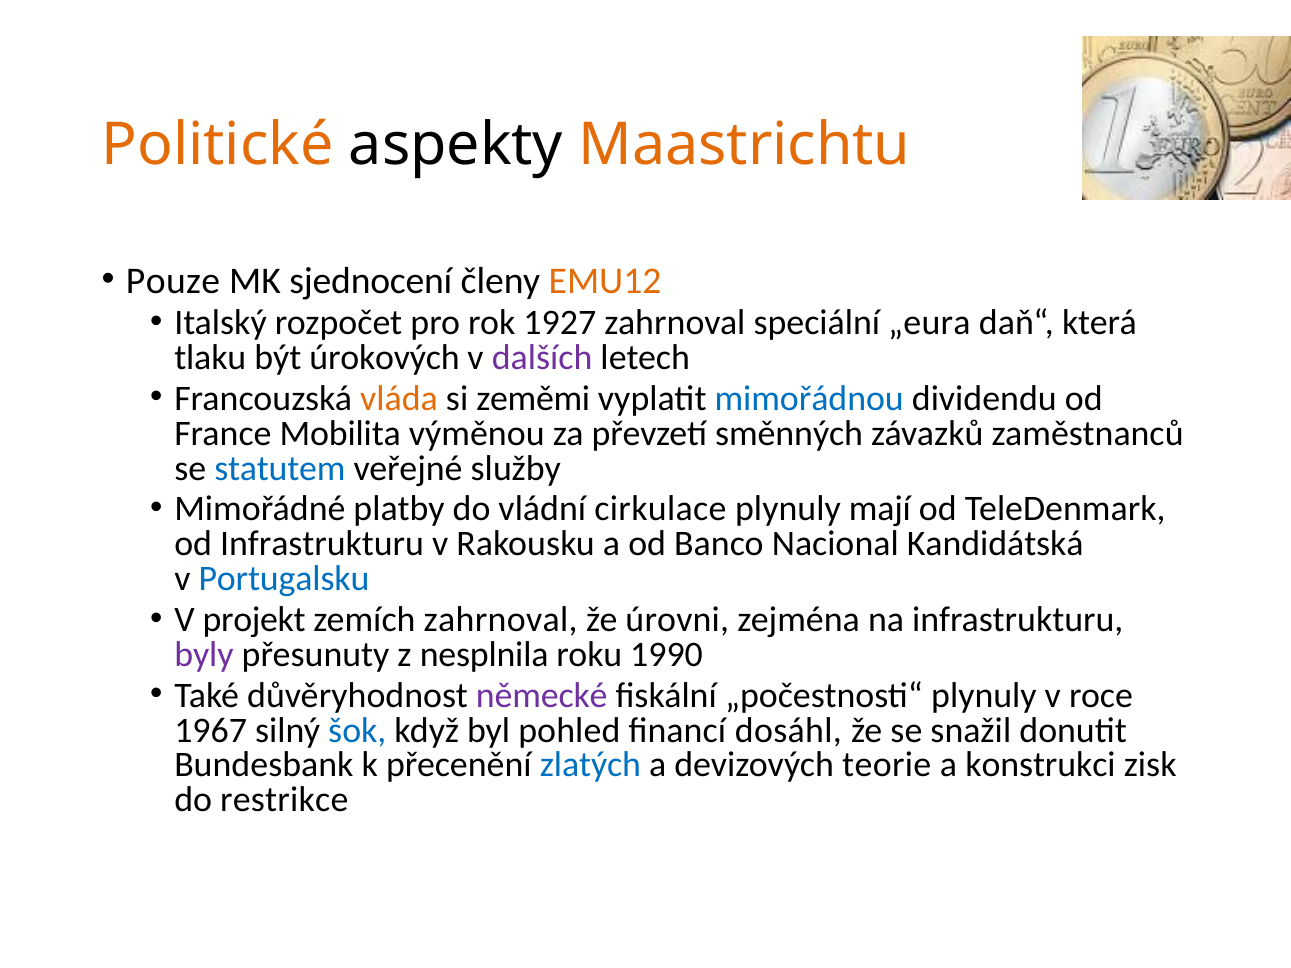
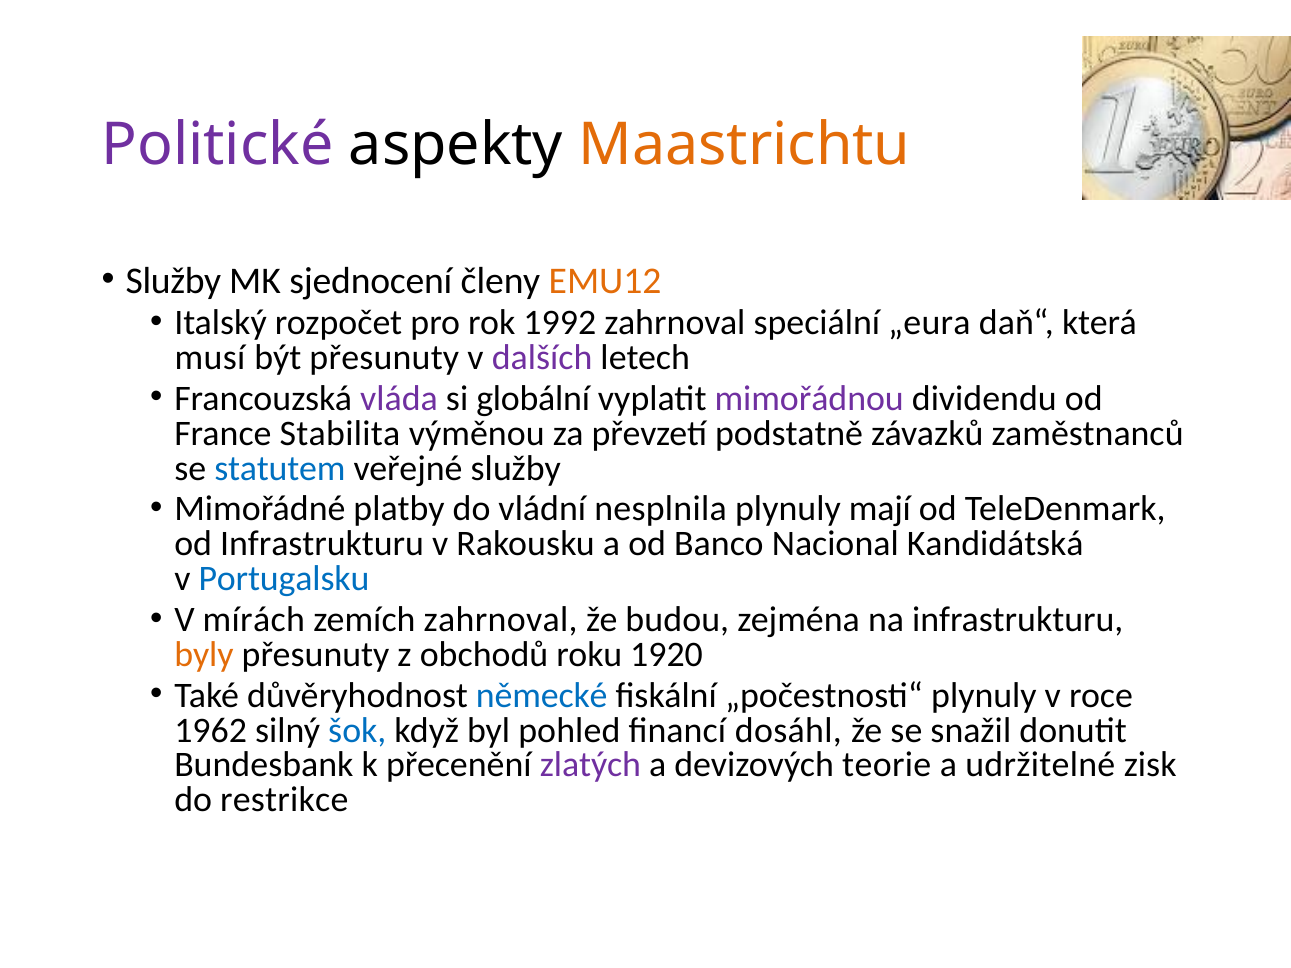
Politické colour: orange -> purple (218, 145)
Pouze: Pouze -> Služby (173, 281)
1927: 1927 -> 1992 (560, 323)
tlaku: tlaku -> musí (210, 358)
být úrokových: úrokových -> přesunuty (384, 358)
vláda colour: orange -> purple (399, 399)
zeměmi: zeměmi -> globální (533, 399)
mimořádnou colour: blue -> purple (809, 399)
Mobilita: Mobilita -> Stabilita (340, 433)
směnných: směnných -> podstatně (789, 433)
cirkulace: cirkulace -> nesplnila (660, 509)
projekt: projekt -> mírách (254, 620)
úrovni: úrovni -> budou (677, 620)
byly colour: purple -> orange (204, 655)
nesplnila: nesplnila -> obchodů (484, 655)
1990: 1990 -> 1920 (667, 655)
německé colour: purple -> blue (542, 696)
1967: 1967 -> 1962 (211, 730)
zlatých colour: blue -> purple (590, 765)
konstrukci: konstrukci -> udržitelné (1040, 765)
